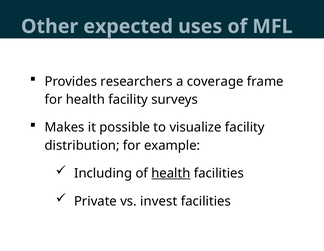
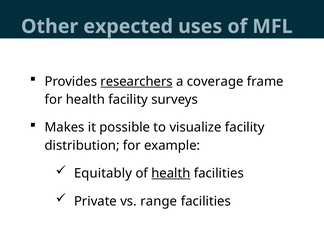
researchers underline: none -> present (137, 81)
Including: Including -> Equitably (103, 173)
invest: invest -> range (159, 201)
